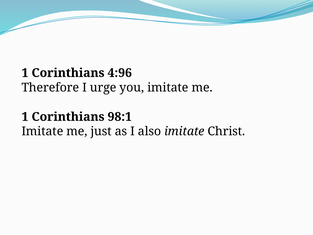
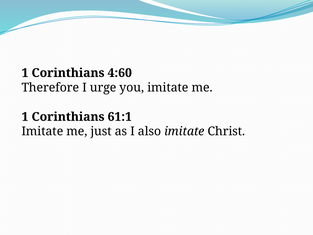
4:96: 4:96 -> 4:60 (120, 73)
98:1: 98:1 -> 61:1 (120, 117)
